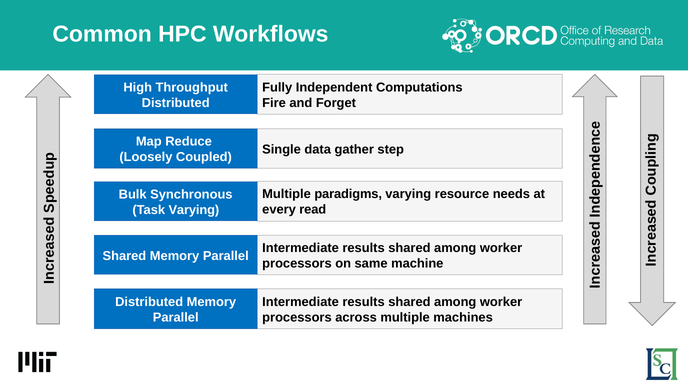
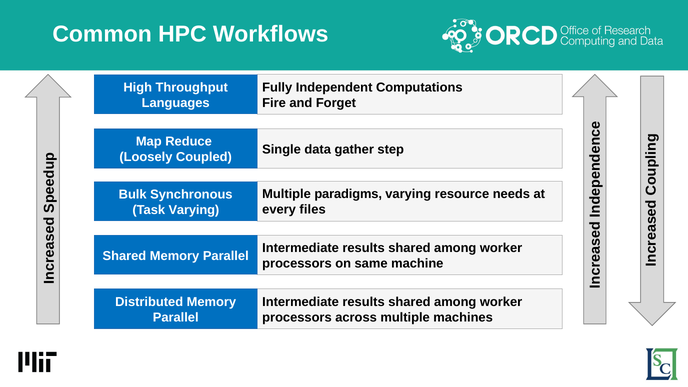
Distributed: Distributed -> Languages (176, 103)
read: read -> files (313, 210)
